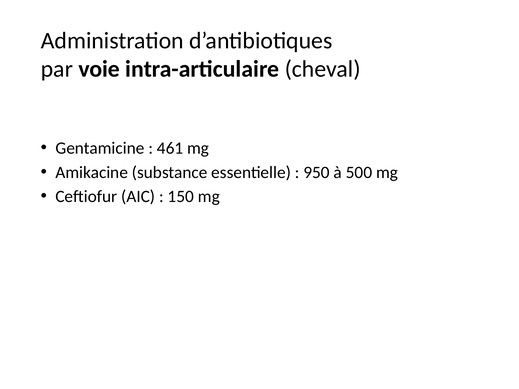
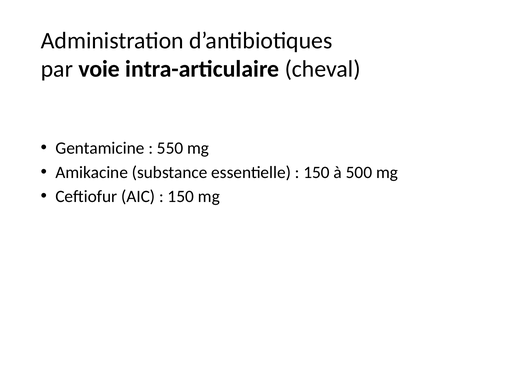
461: 461 -> 550 (170, 148)
950: 950 -> 150 (317, 172)
